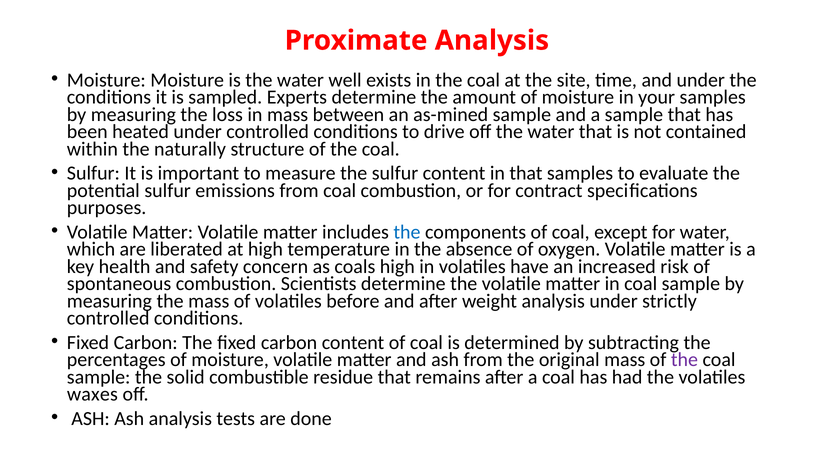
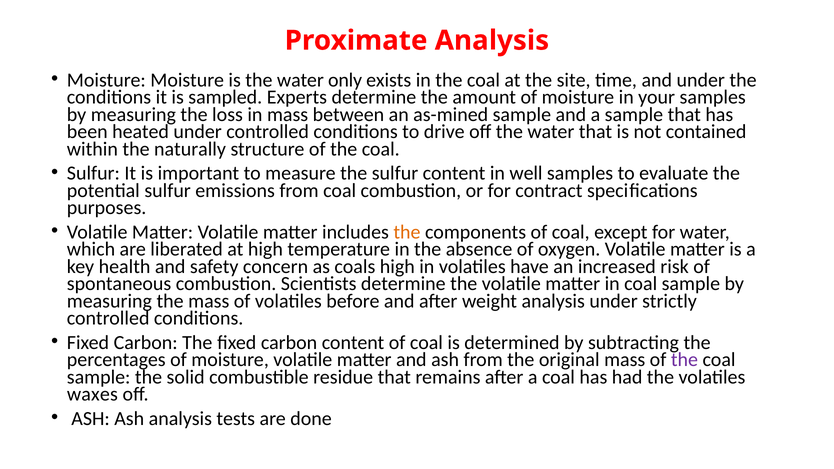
well: well -> only (345, 80)
in that: that -> well (526, 173)
the colour: blue -> orange (407, 232)
